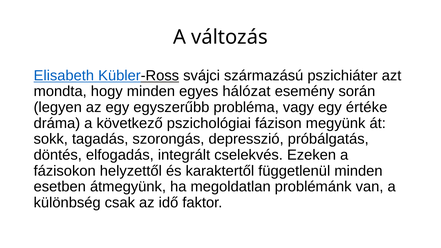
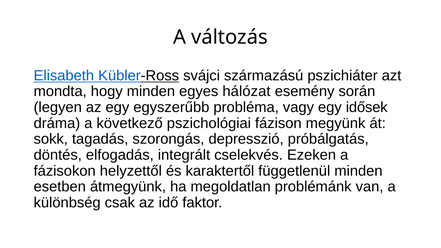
értéke: értéke -> idősek (367, 107)
